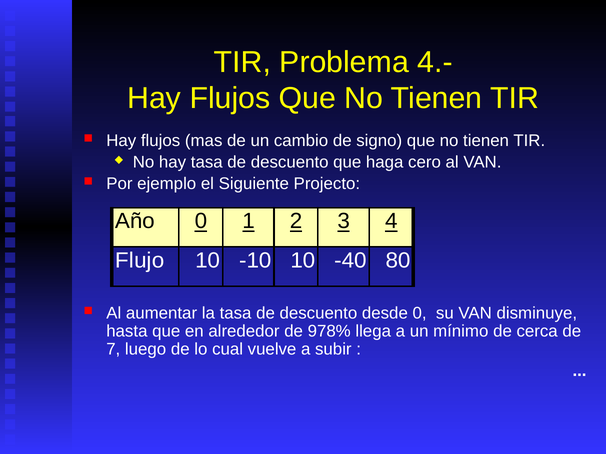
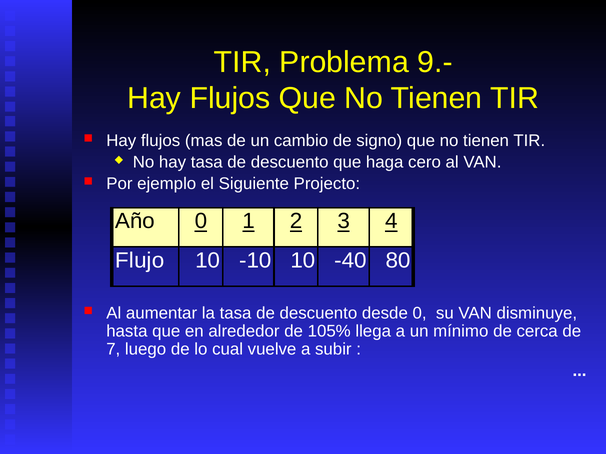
4.-: 4.- -> 9.- (435, 62)
978%: 978% -> 105% (329, 332)
